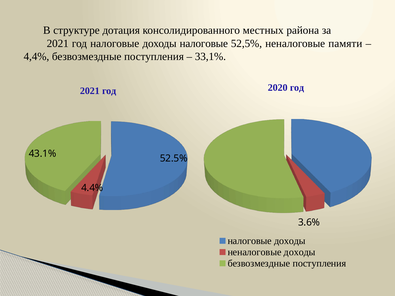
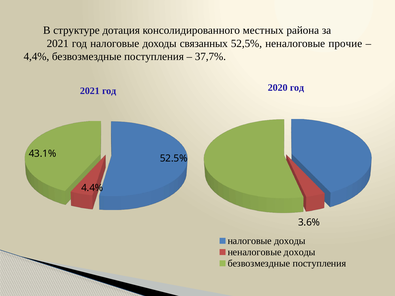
доходы налоговые: налоговые -> связанных (204, 43)
памяти: памяти -> прочие (345, 43)
33,1%: 33,1% -> 37,7% (210, 57)
